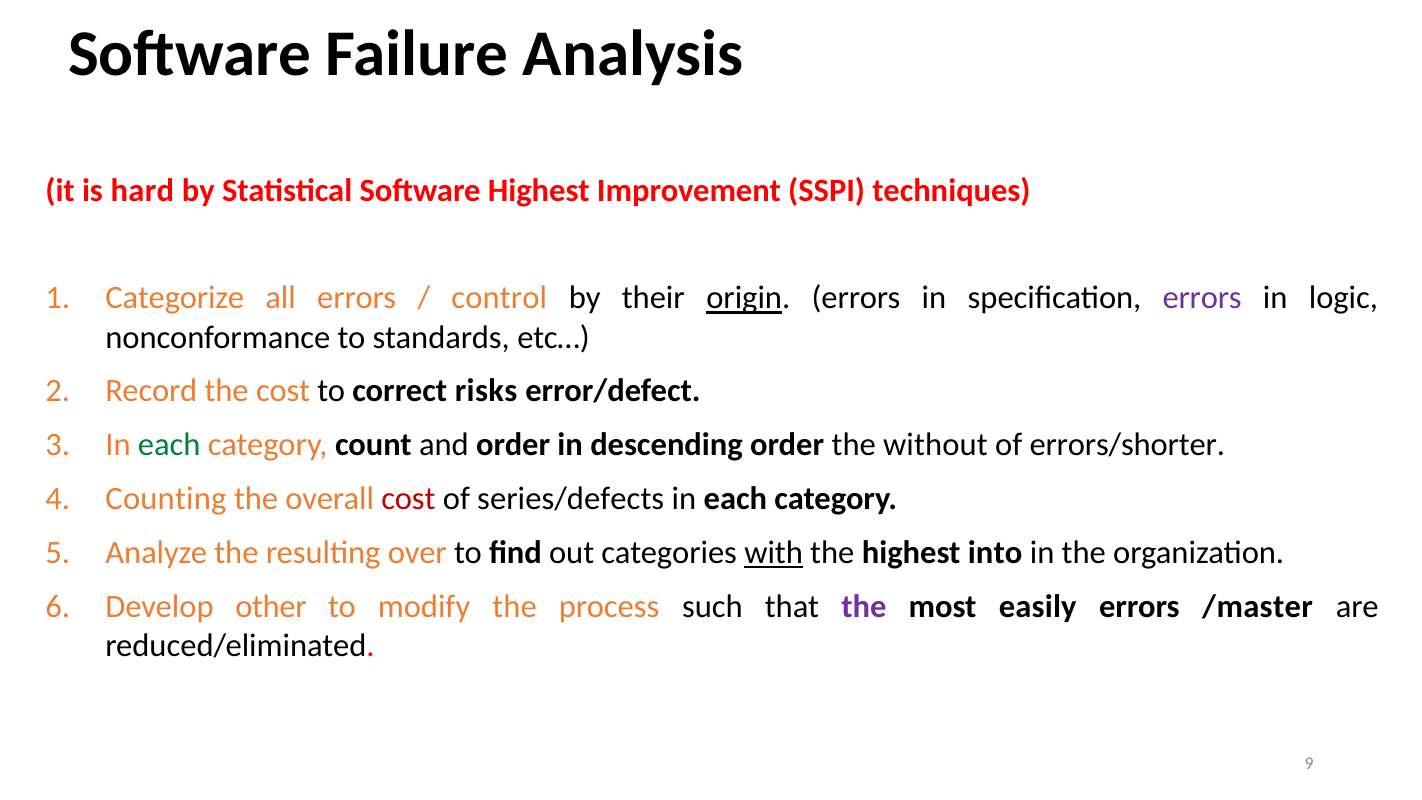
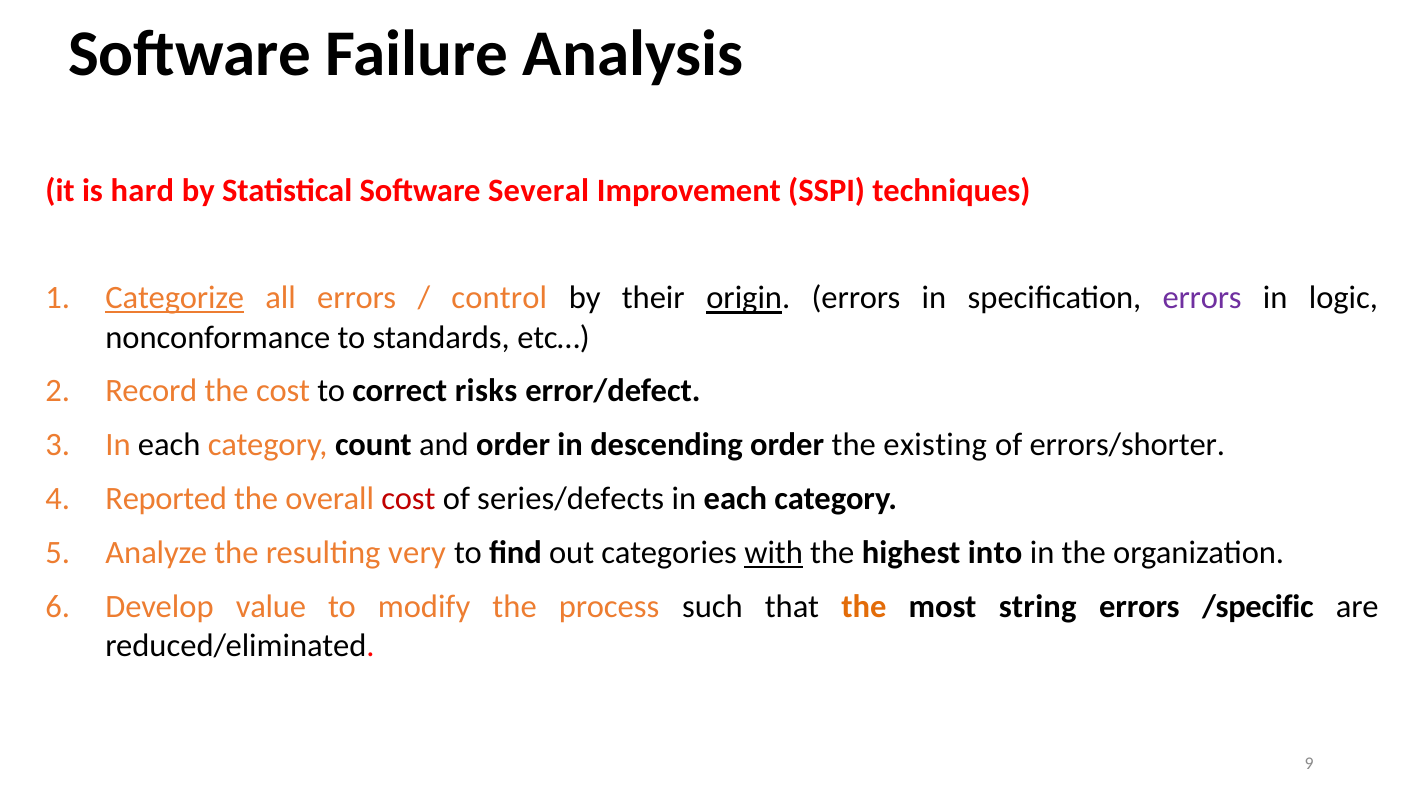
Software Highest: Highest -> Several (539, 190)
Categorize underline: none -> present (175, 298)
each colour: green -> black (169, 445)
without: without -> existing (935, 445)
Counting: Counting -> Reported (166, 499)
over: over -> very (417, 553)
other: other -> value (271, 607)
the colour: purple -> orange (864, 607)
easily: easily -> string (1038, 607)
/master: /master -> /specific (1258, 607)
